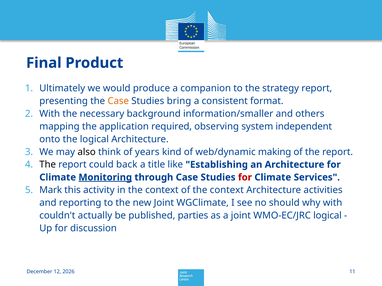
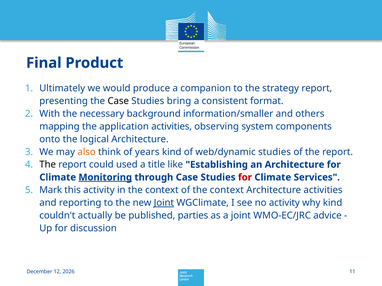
Case colour: orange -> black (118, 101)
application required: required -> activities (172, 127)
independent: independent -> components (304, 127)
also colour: black -> orange (87, 152)
web/dynamic making: making -> studies (275, 152)
back: back -> used (127, 165)
Joint underline: none -> present (164, 203)
no should: should -> activity (284, 203)
why with: with -> kind (333, 203)
WMO-EC/JRC logical: logical -> advice (327, 216)
